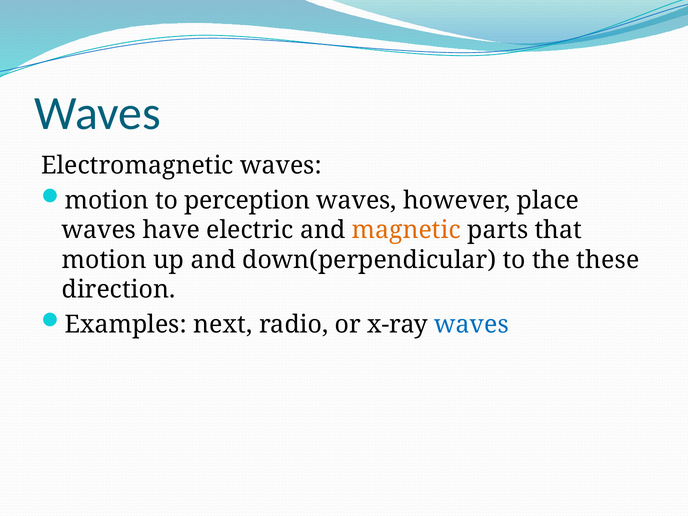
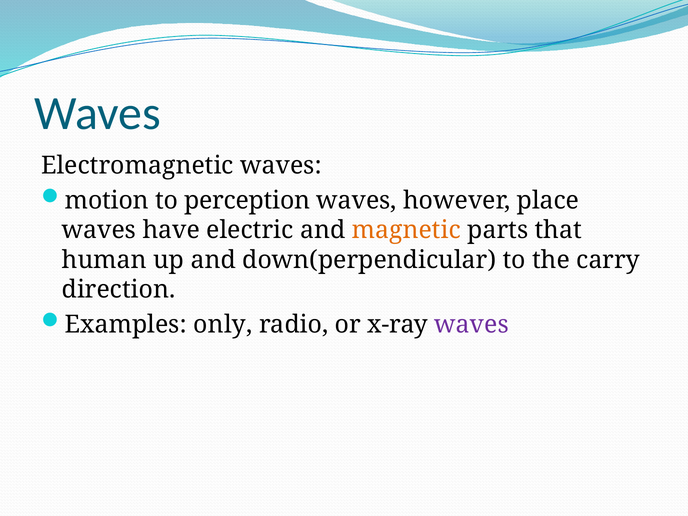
motion: motion -> human (104, 260)
these: these -> carry (608, 260)
next: next -> only (223, 325)
waves colour: blue -> purple (472, 325)
